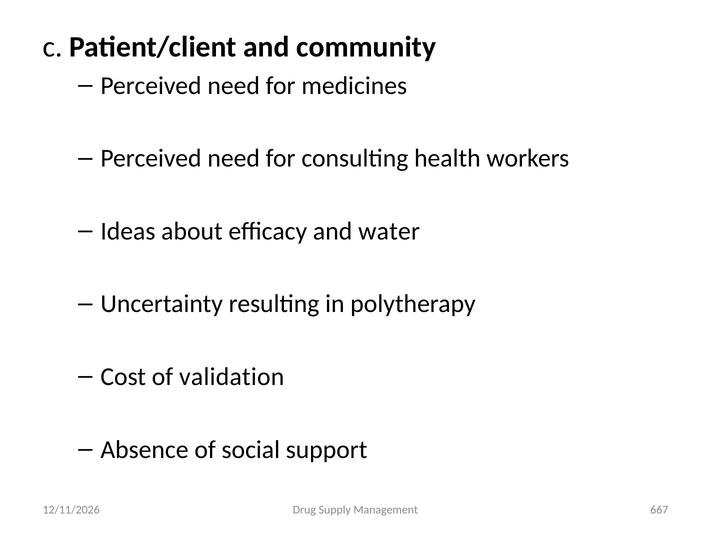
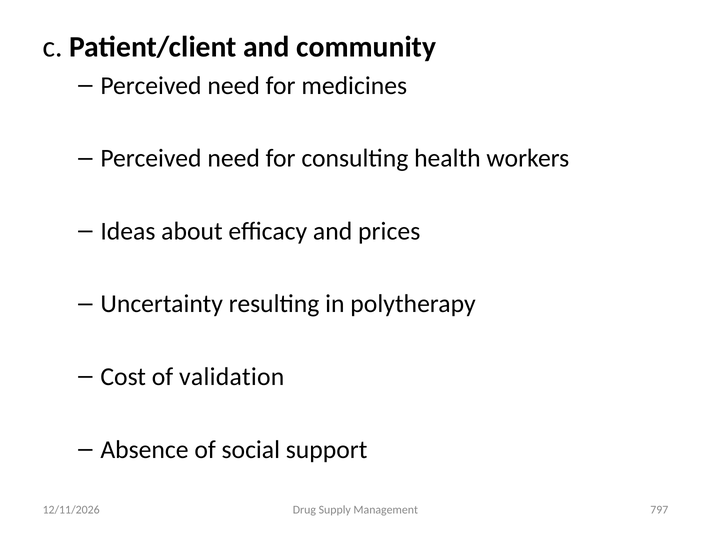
water: water -> prices (389, 231)
667: 667 -> 797 (659, 509)
